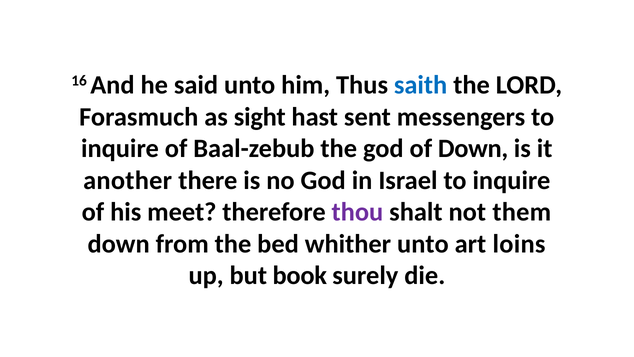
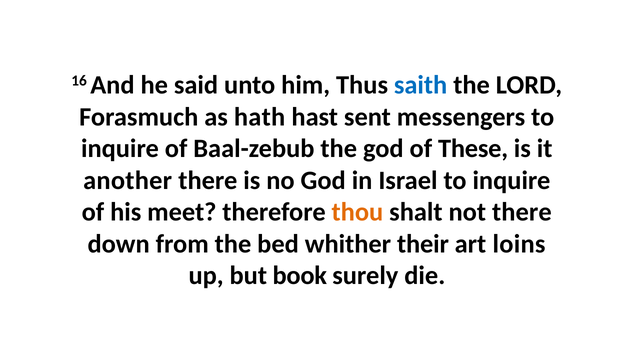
sight: sight -> hath (260, 117)
of Down: Down -> These (473, 148)
thou colour: purple -> orange (357, 212)
not them: them -> there (522, 212)
whither unto: unto -> their (423, 244)
